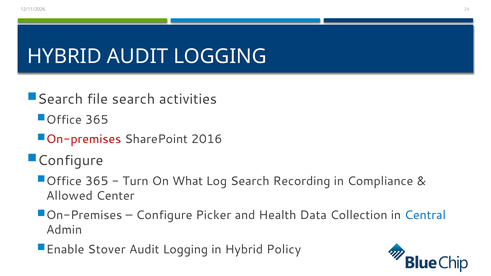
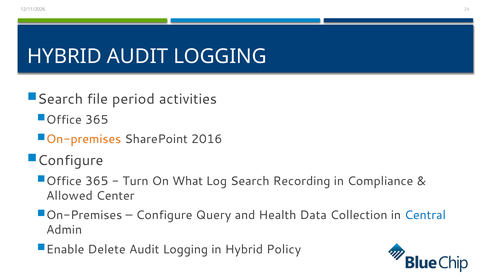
file search: search -> period (133, 99)
On-premises colour: red -> orange (84, 139)
Picker: Picker -> Query (213, 215)
Stover: Stover -> Delete (107, 250)
